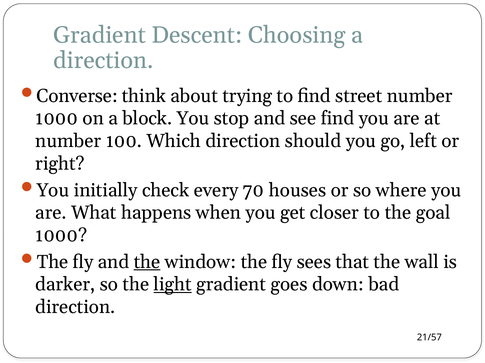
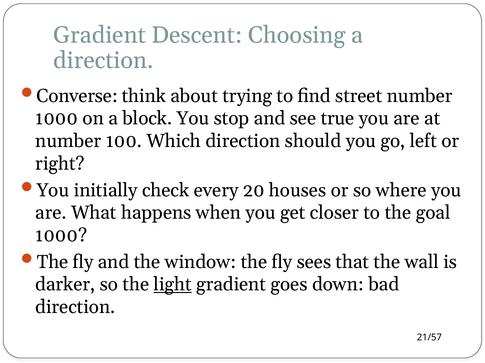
see find: find -> true (338, 119)
70: 70 -> 20 (254, 191)
the underline: present -> none (147, 262)
